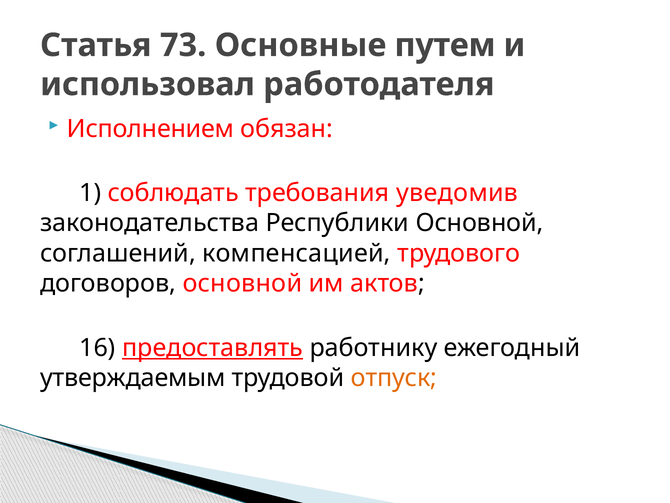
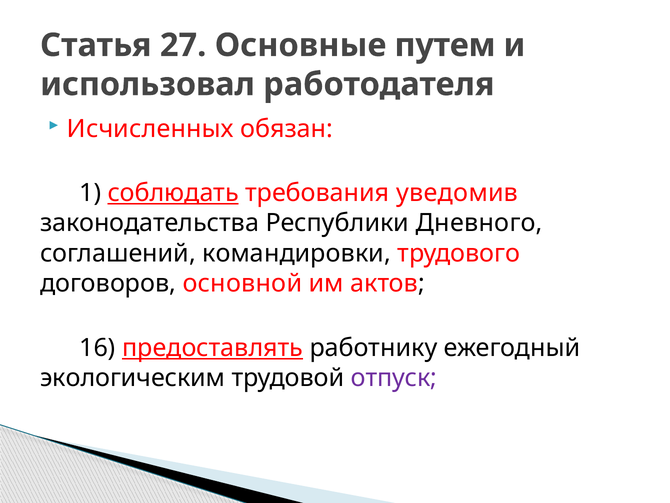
73: 73 -> 27 (183, 45)
Исполнением: Исполнением -> Исчисленных (150, 129)
соблюдать underline: none -> present (173, 193)
Республики Основной: Основной -> Дневного (479, 223)
компенсацией: компенсацией -> командировки (297, 253)
утверждаемым: утверждаемым -> экологическим (133, 378)
отпуск colour: orange -> purple (394, 378)
